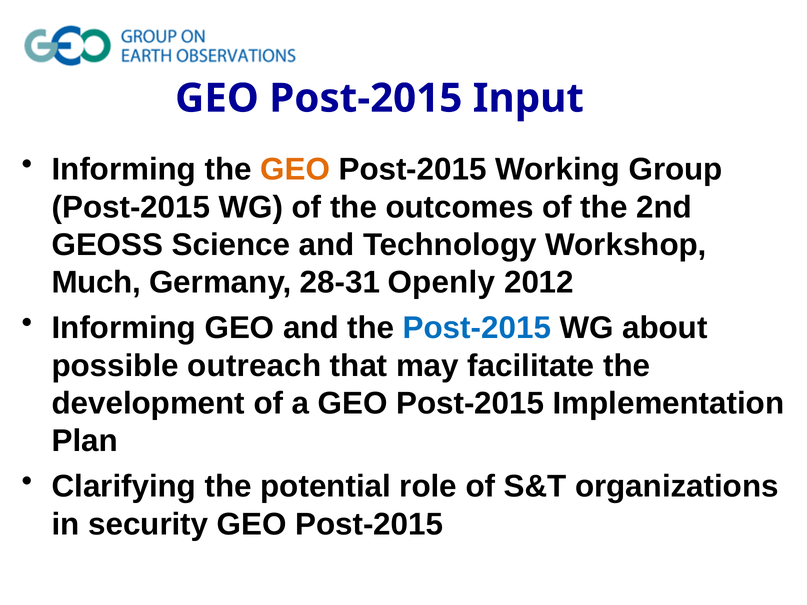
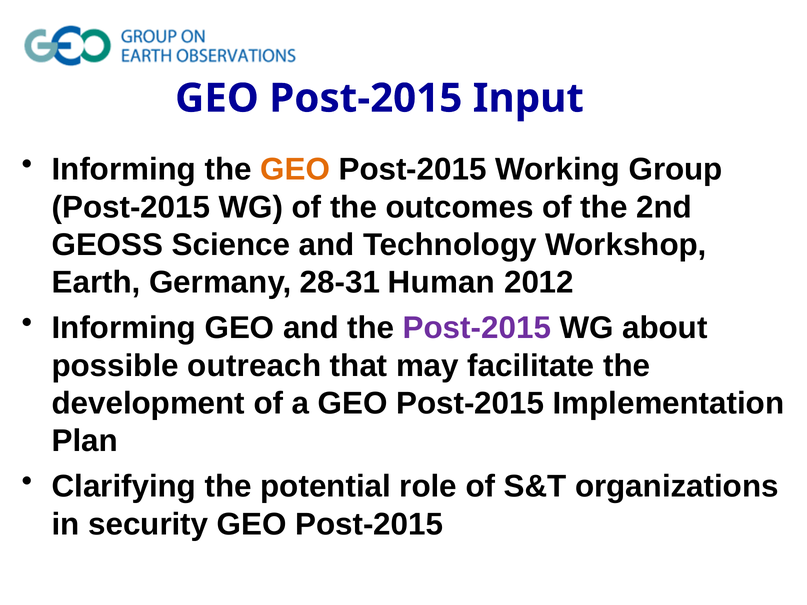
Much: Much -> Earth (96, 283)
Openly: Openly -> Human (441, 283)
Post-2015 colour: blue -> purple (477, 328)
